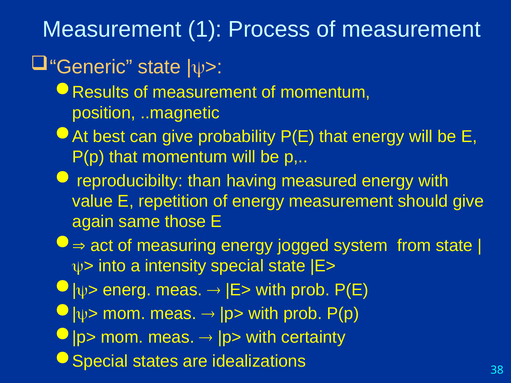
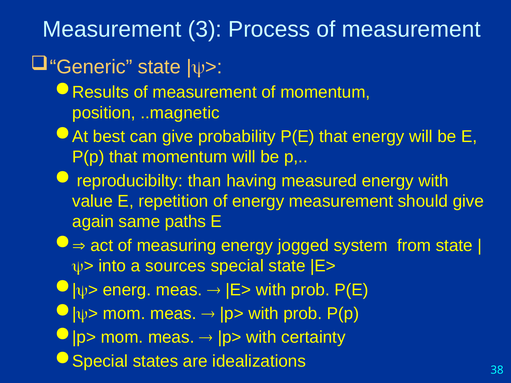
1: 1 -> 3 (205, 29)
those: those -> paths (185, 222)
intensity: intensity -> sources (175, 266)
